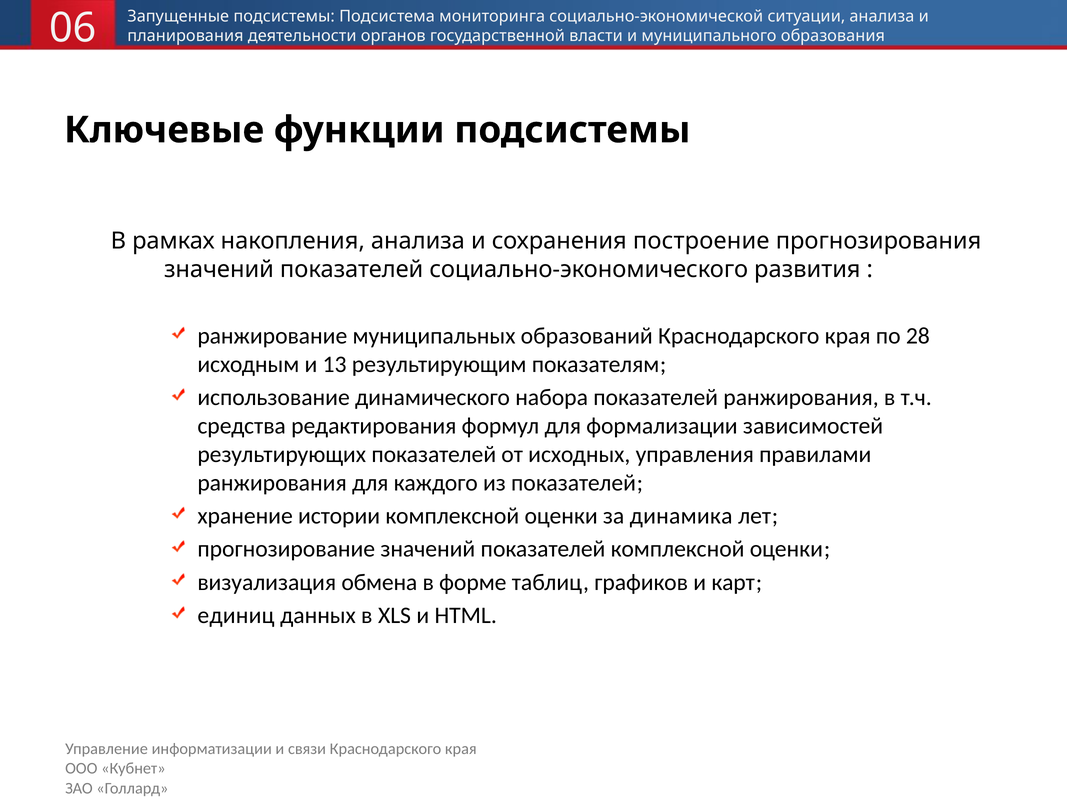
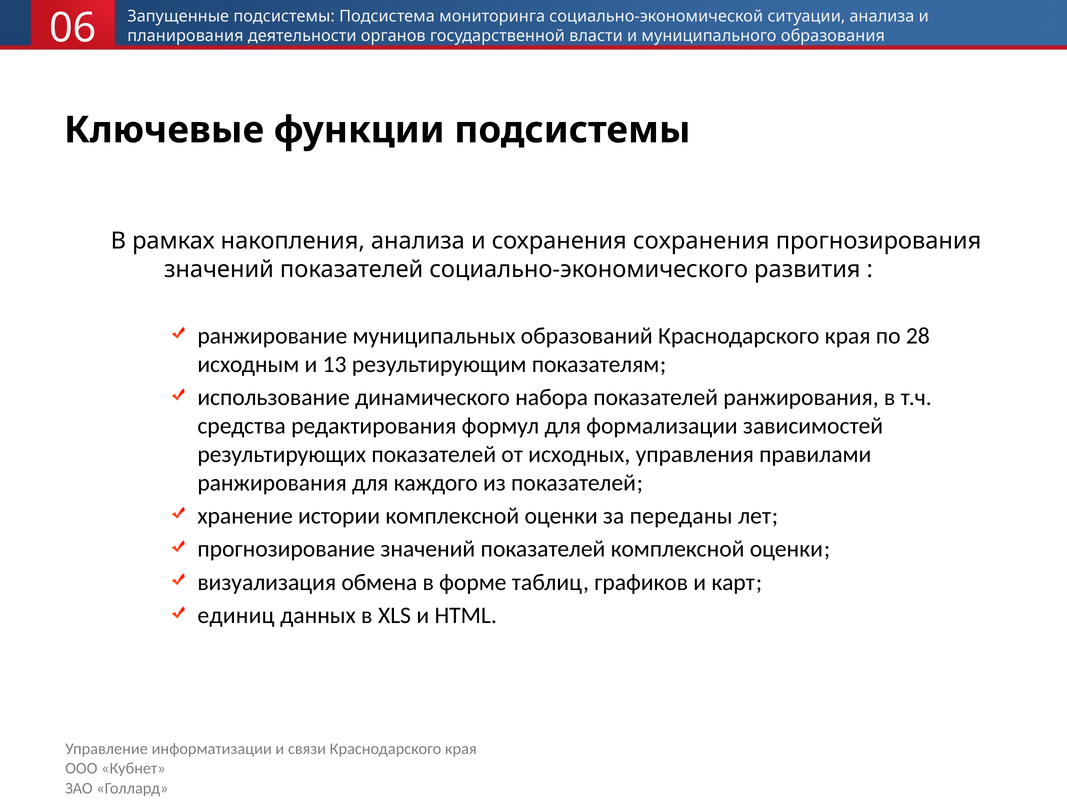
сохранения построение: построение -> сохранения (701, 241)
динамика: динамика -> переданы (681, 516)
